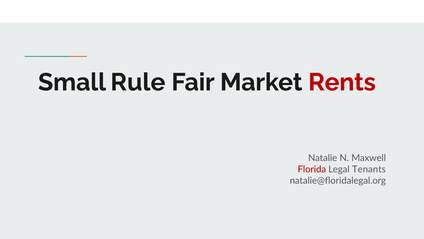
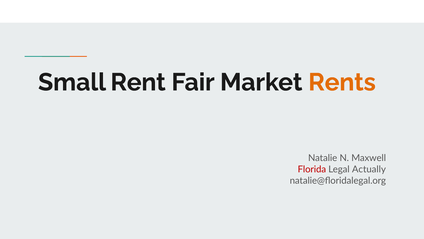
Rule: Rule -> Rent (138, 82)
Rents colour: red -> orange (342, 82)
Tenants: Tenants -> Actually (369, 169)
